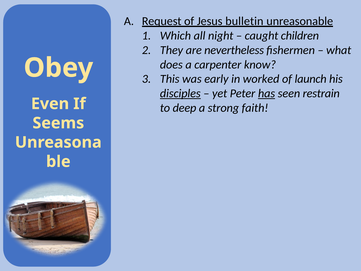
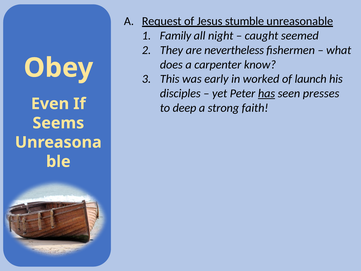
bulletin: bulletin -> stumble (245, 21)
Which: Which -> Family (176, 36)
children: children -> seemed (300, 36)
disciples underline: present -> none (180, 93)
restrain: restrain -> presses (321, 93)
